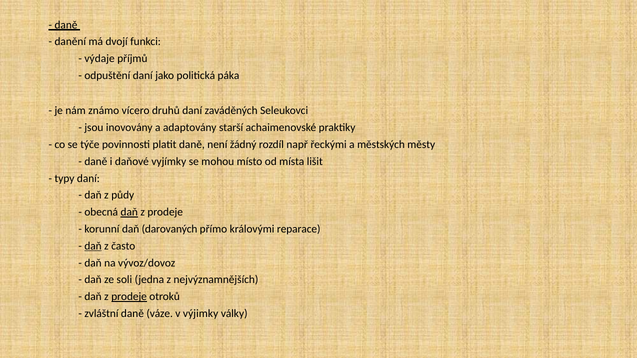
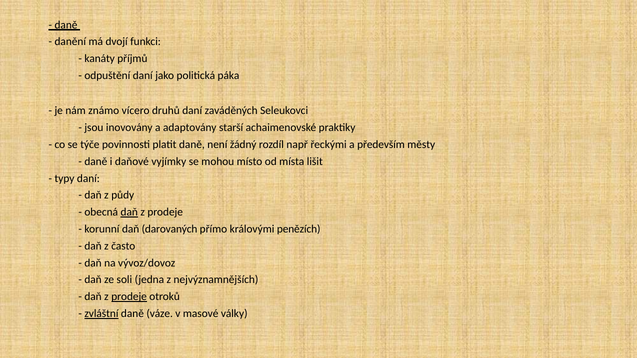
výdaje: výdaje -> kanáty (100, 59)
městských: městských -> především (381, 145)
reparace: reparace -> penězích (299, 229)
daň underline: present -> none (93, 246)
zvláštní underline: none -> present (101, 314)
výjimky: výjimky -> masové (201, 314)
